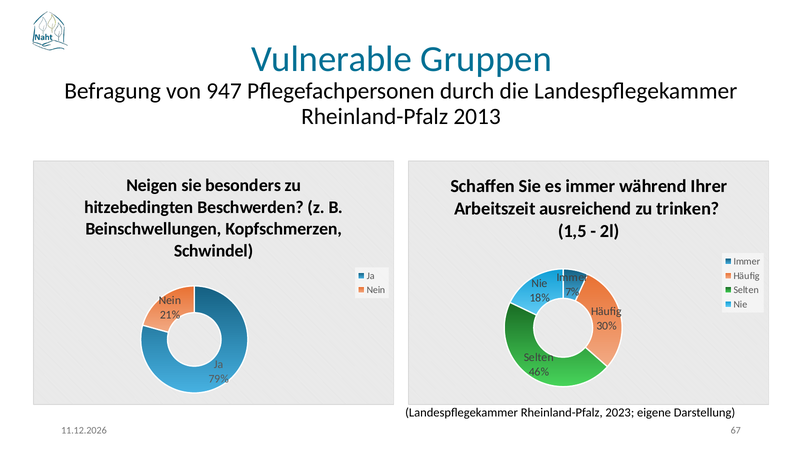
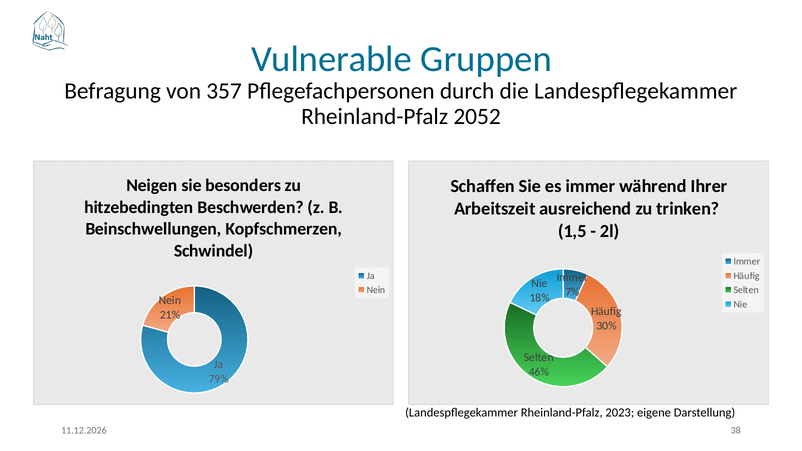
947: 947 -> 357 (224, 91)
2013: 2013 -> 2052 (477, 116)
67: 67 -> 38 (736, 431)
